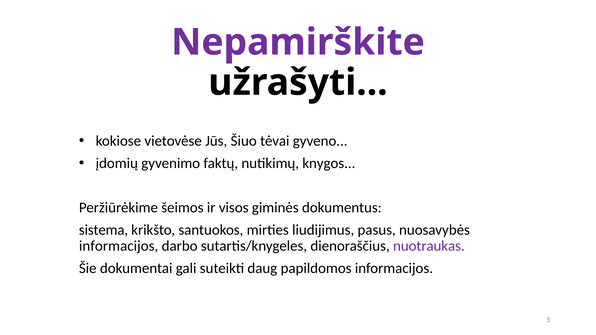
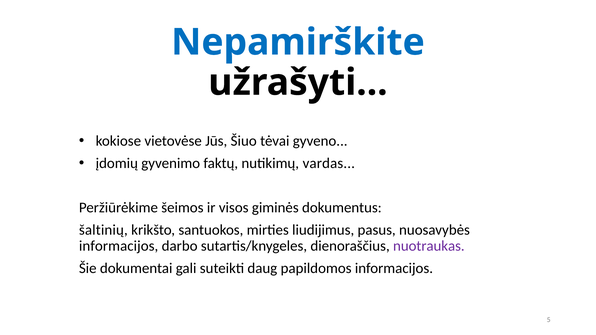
Nepamirškite colour: purple -> blue (298, 42)
knygos: knygos -> vardas (329, 163)
sistema: sistema -> šaltinių (103, 230)
